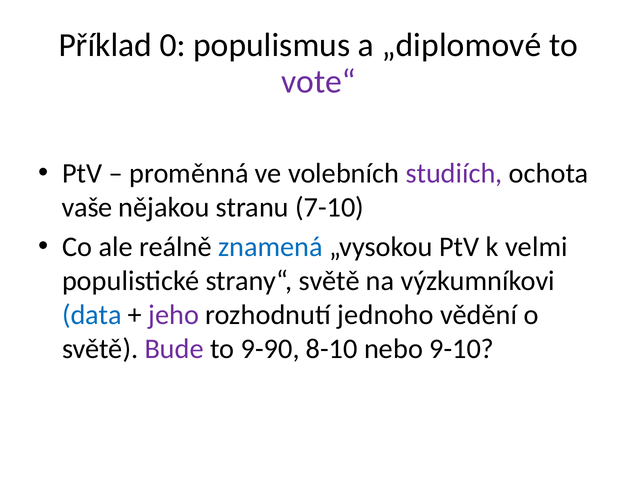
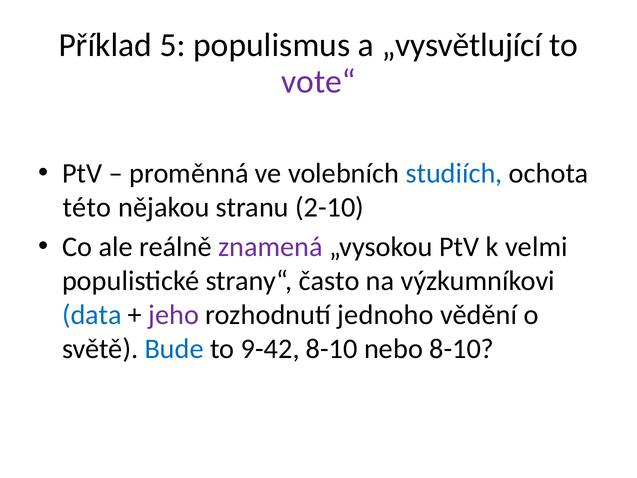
0: 0 -> 5 (173, 45)
„diplomové: „diplomové -> „vysvětlující (462, 45)
studiích colour: purple -> blue (454, 173)
vaše: vaše -> této (87, 207)
7-10: 7-10 -> 2-10 (330, 207)
znamená colour: blue -> purple (270, 247)
strany“ světě: světě -> často (329, 281)
Bude colour: purple -> blue (174, 349)
9-90: 9-90 -> 9-42 (270, 349)
nebo 9-10: 9-10 -> 8-10 (462, 349)
